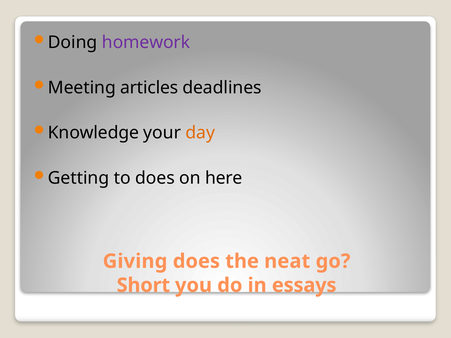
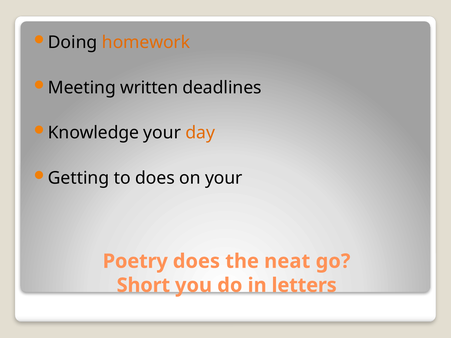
homework colour: purple -> orange (146, 42)
articles: articles -> written (149, 88)
on here: here -> your (224, 178)
Giving: Giving -> Poetry (135, 261)
essays: essays -> letters (304, 285)
